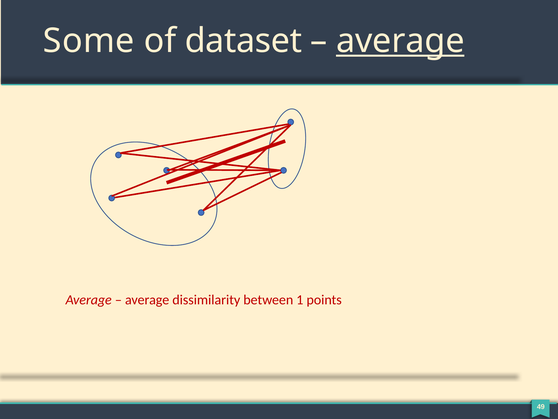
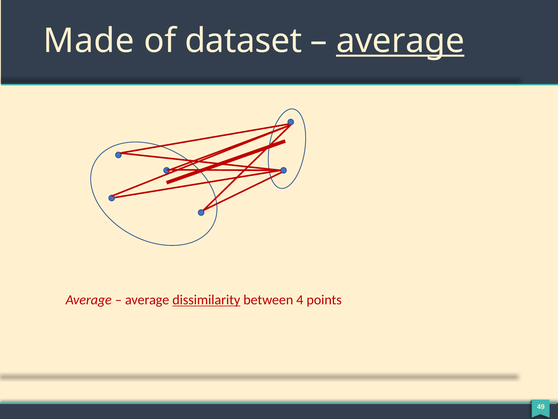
Some: Some -> Made (89, 41)
dissimilarity underline: none -> present (206, 300)
1: 1 -> 4 (300, 300)
